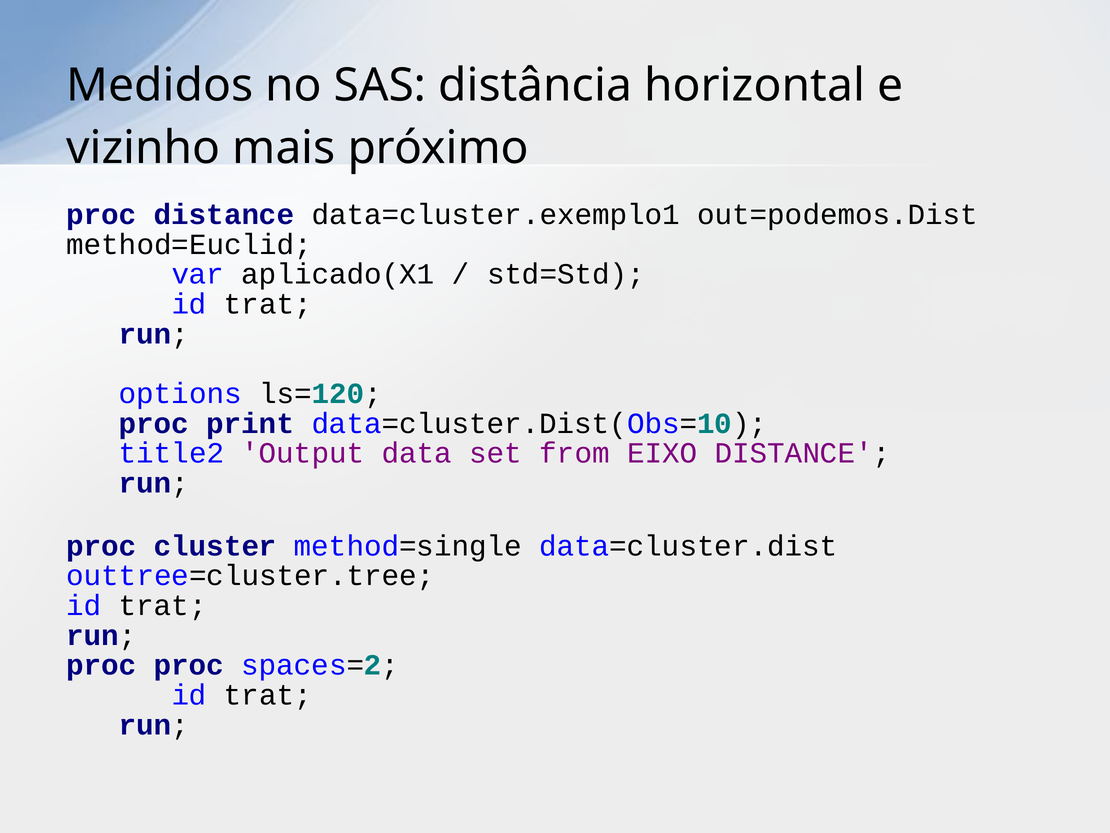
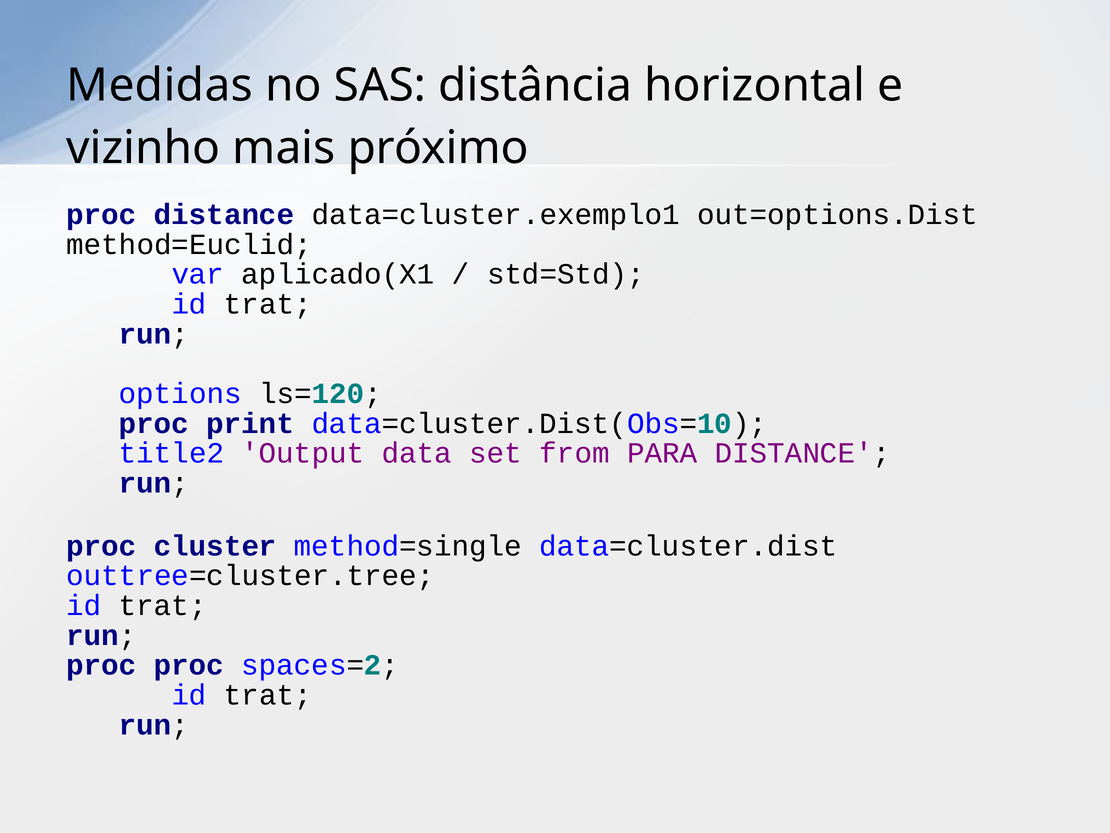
Medidos: Medidos -> Medidas (160, 85)
out=podemos.Dist: out=podemos.Dist -> out=options.Dist (838, 214)
EIXO: EIXO -> PARA (662, 453)
